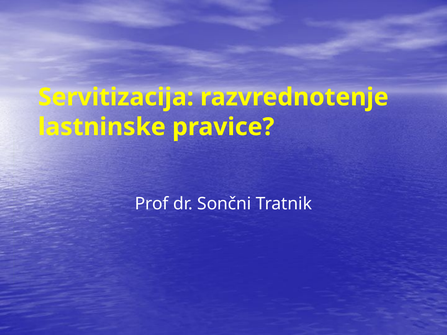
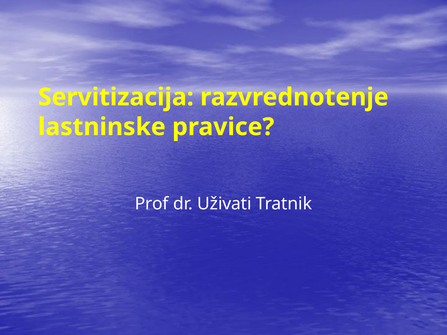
Sončni: Sončni -> Uživati (224, 204)
